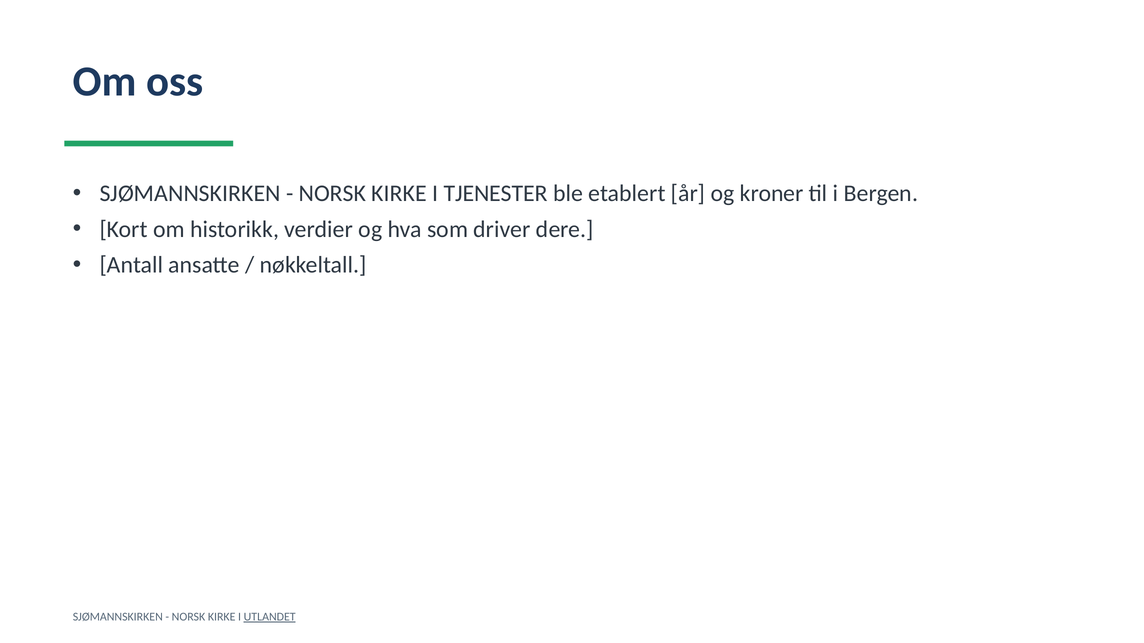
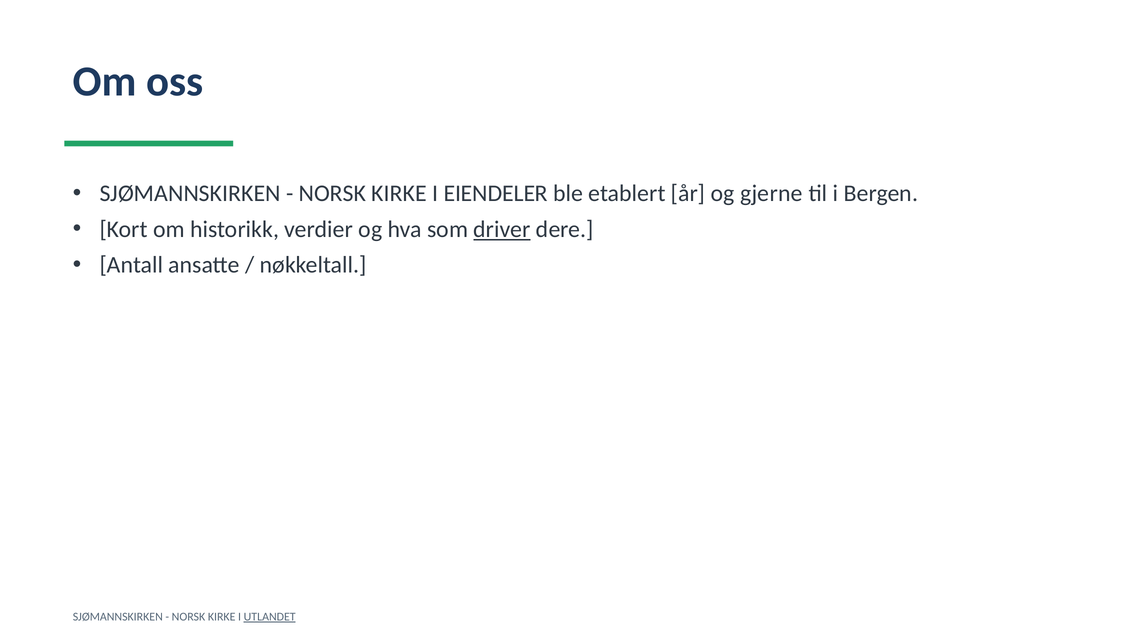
TJENESTER: TJENESTER -> EIENDELER (496, 194)
kroner: kroner -> gjerne (771, 194)
driver underline: none -> present (502, 230)
